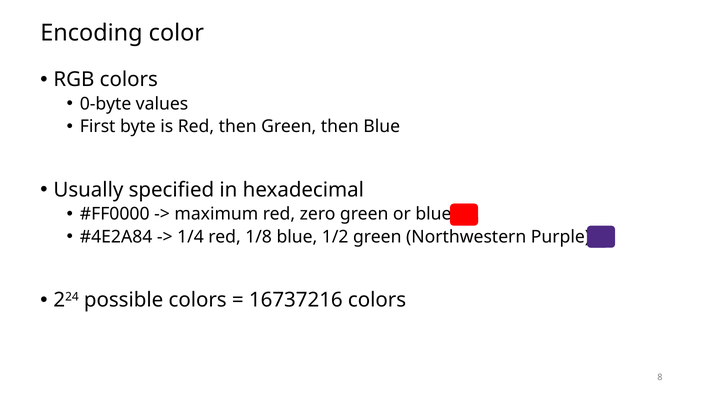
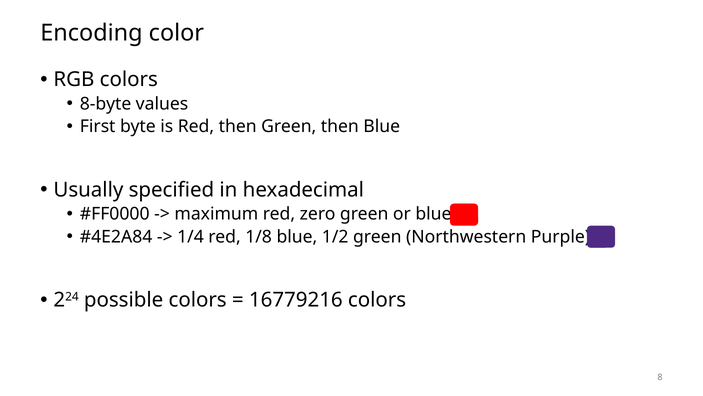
0-byte: 0-byte -> 8-byte (106, 104)
16737216: 16737216 -> 16779216 (296, 300)
